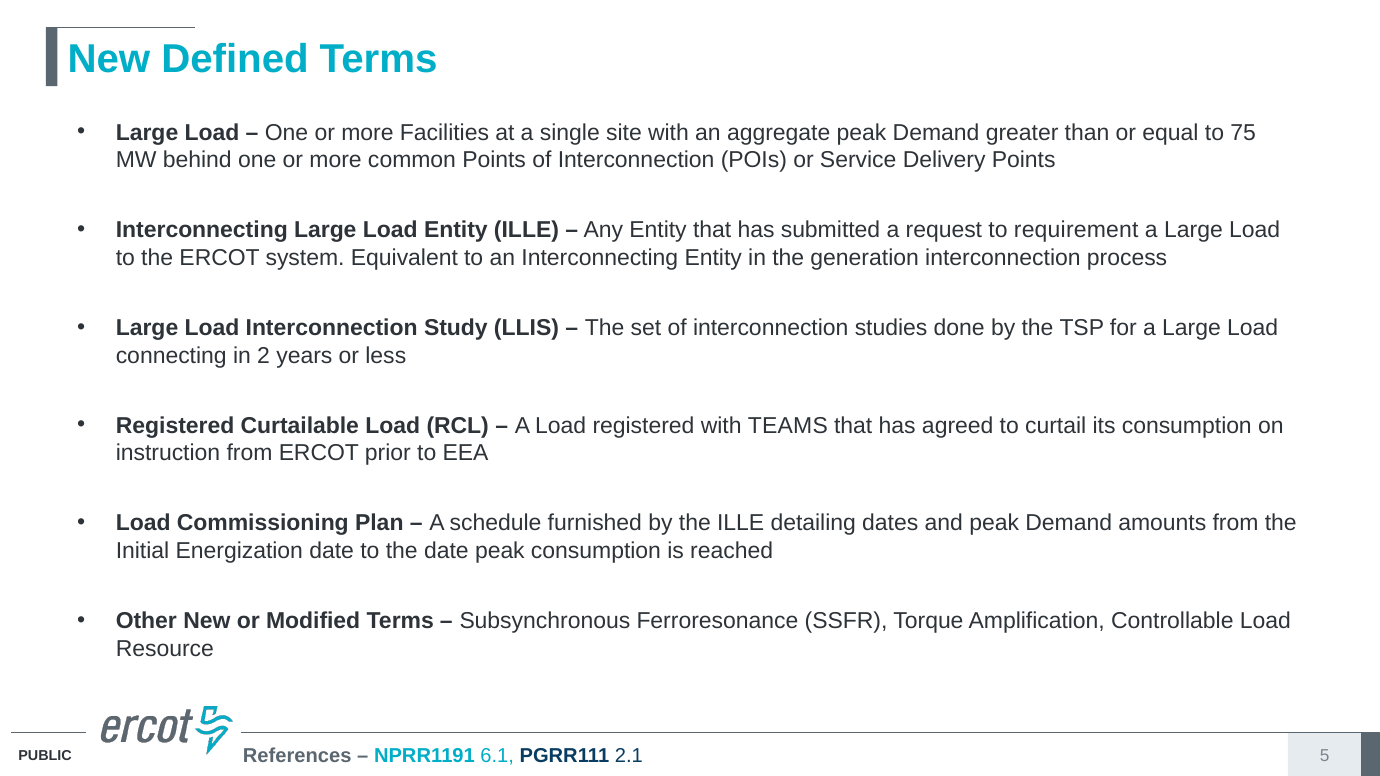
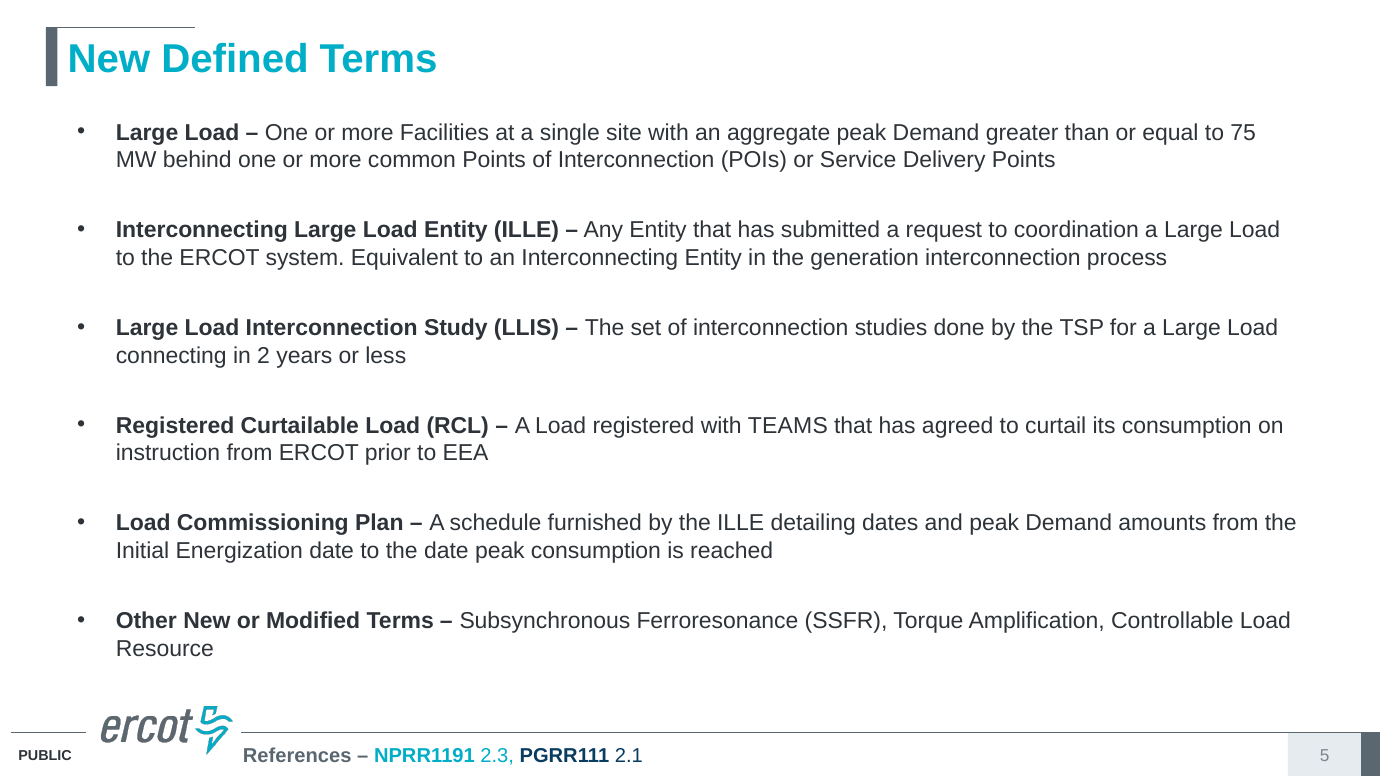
requirement: requirement -> coordination (1076, 230)
6.1: 6.1 -> 2.3 (497, 756)
